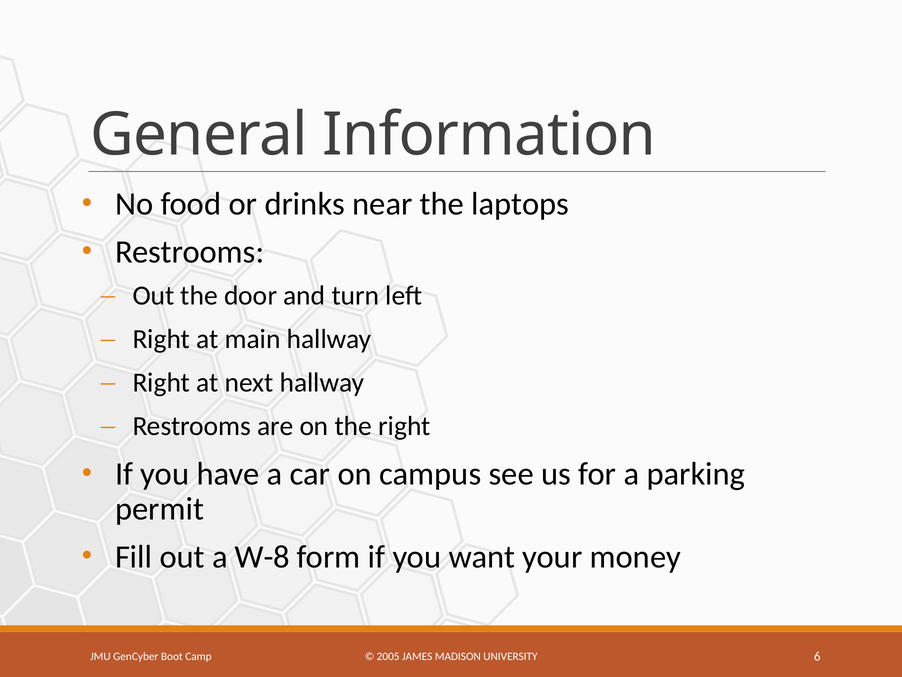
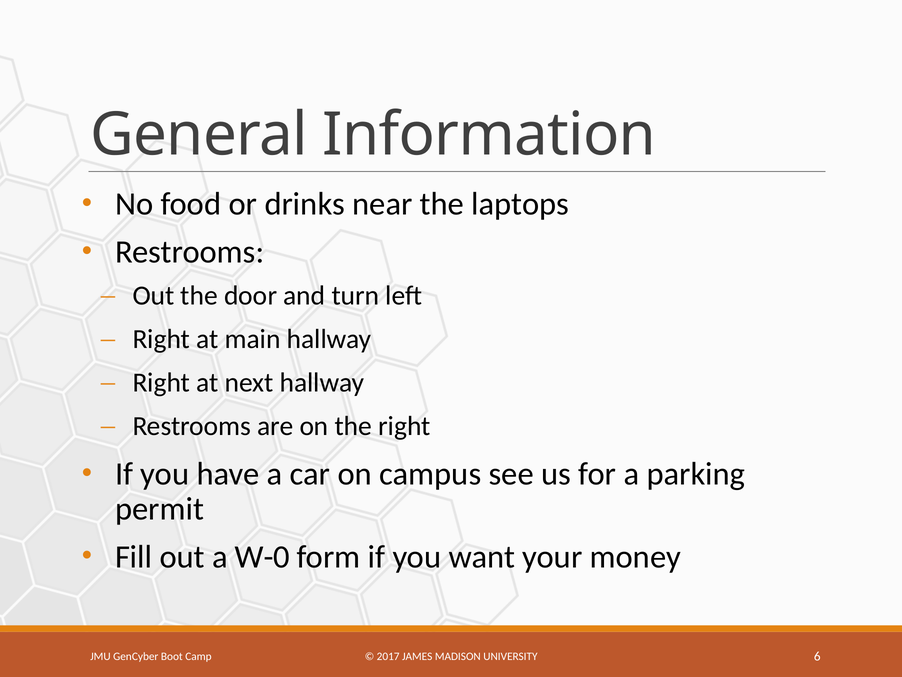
W-8: W-8 -> W-0 (262, 556)
2005: 2005 -> 2017 (388, 656)
